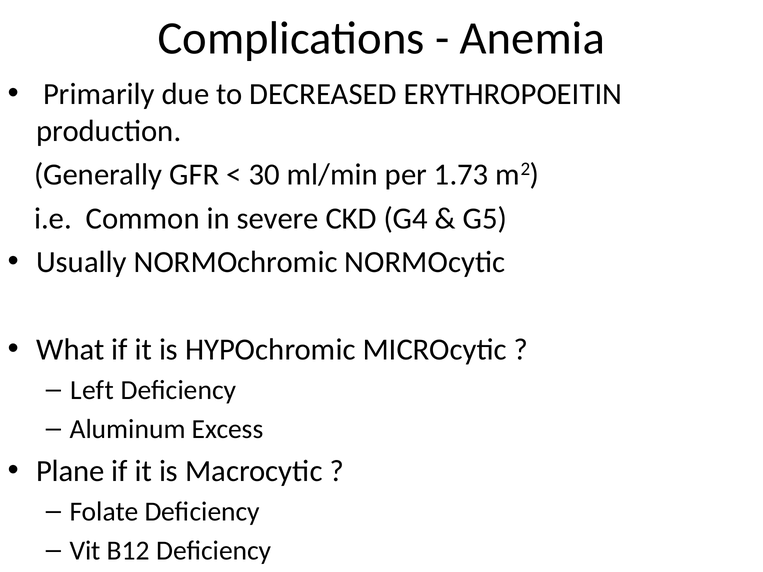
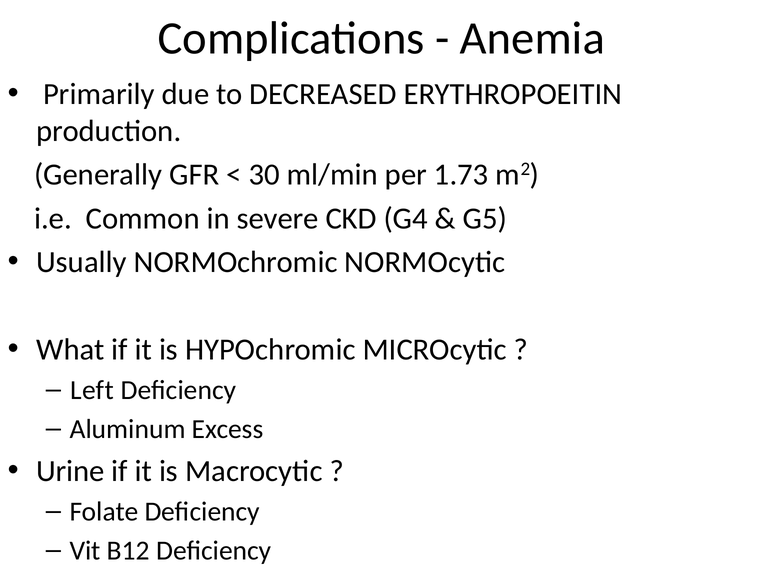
Plane: Plane -> Urine (70, 471)
